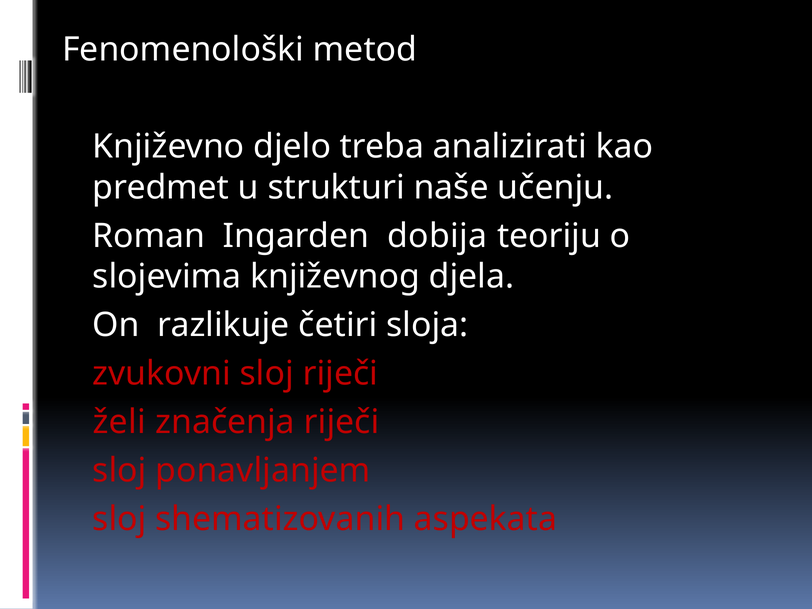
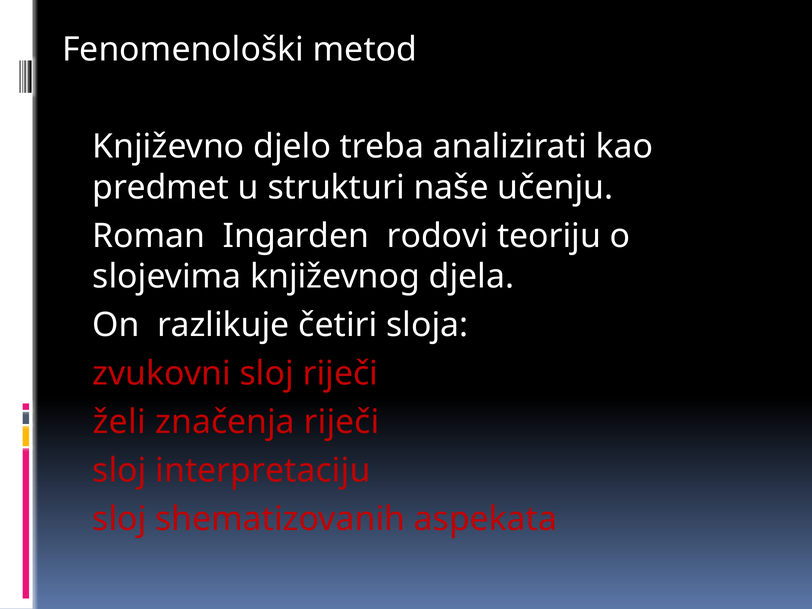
dobija: dobija -> rodovi (437, 236)
ponavljanjem: ponavljanjem -> interpretaciju (263, 470)
